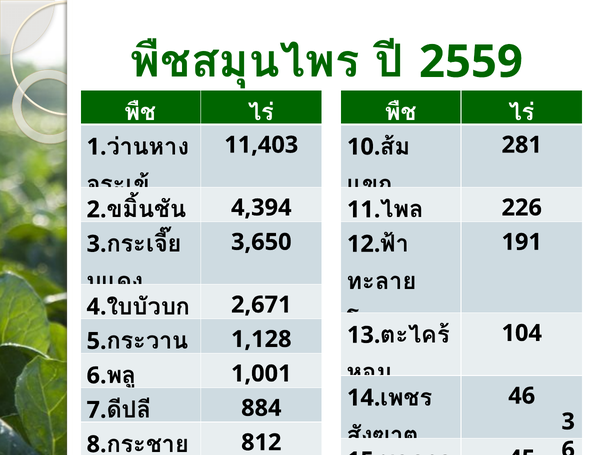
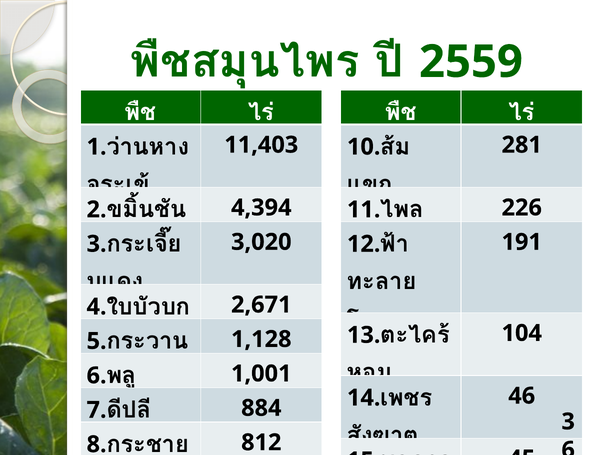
3,650: 3,650 -> 3,020 (261, 242)
